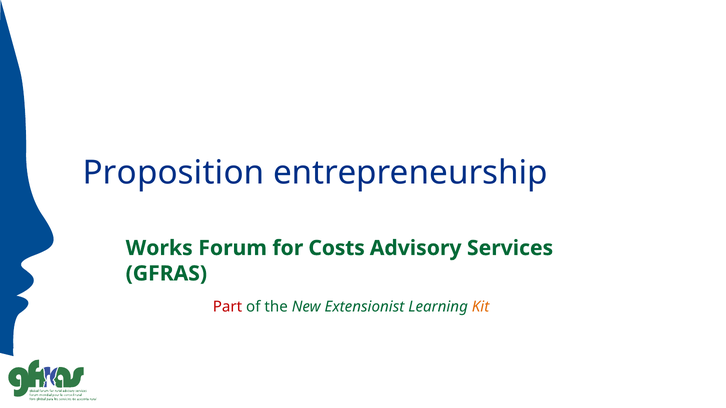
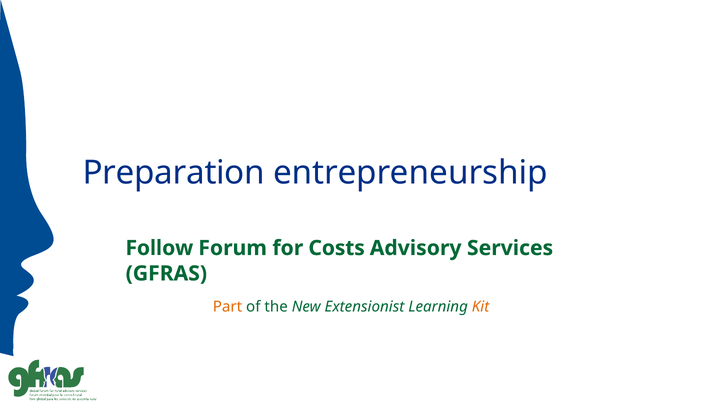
Proposition: Proposition -> Preparation (174, 173)
Works: Works -> Follow (159, 248)
Part colour: red -> orange (227, 307)
